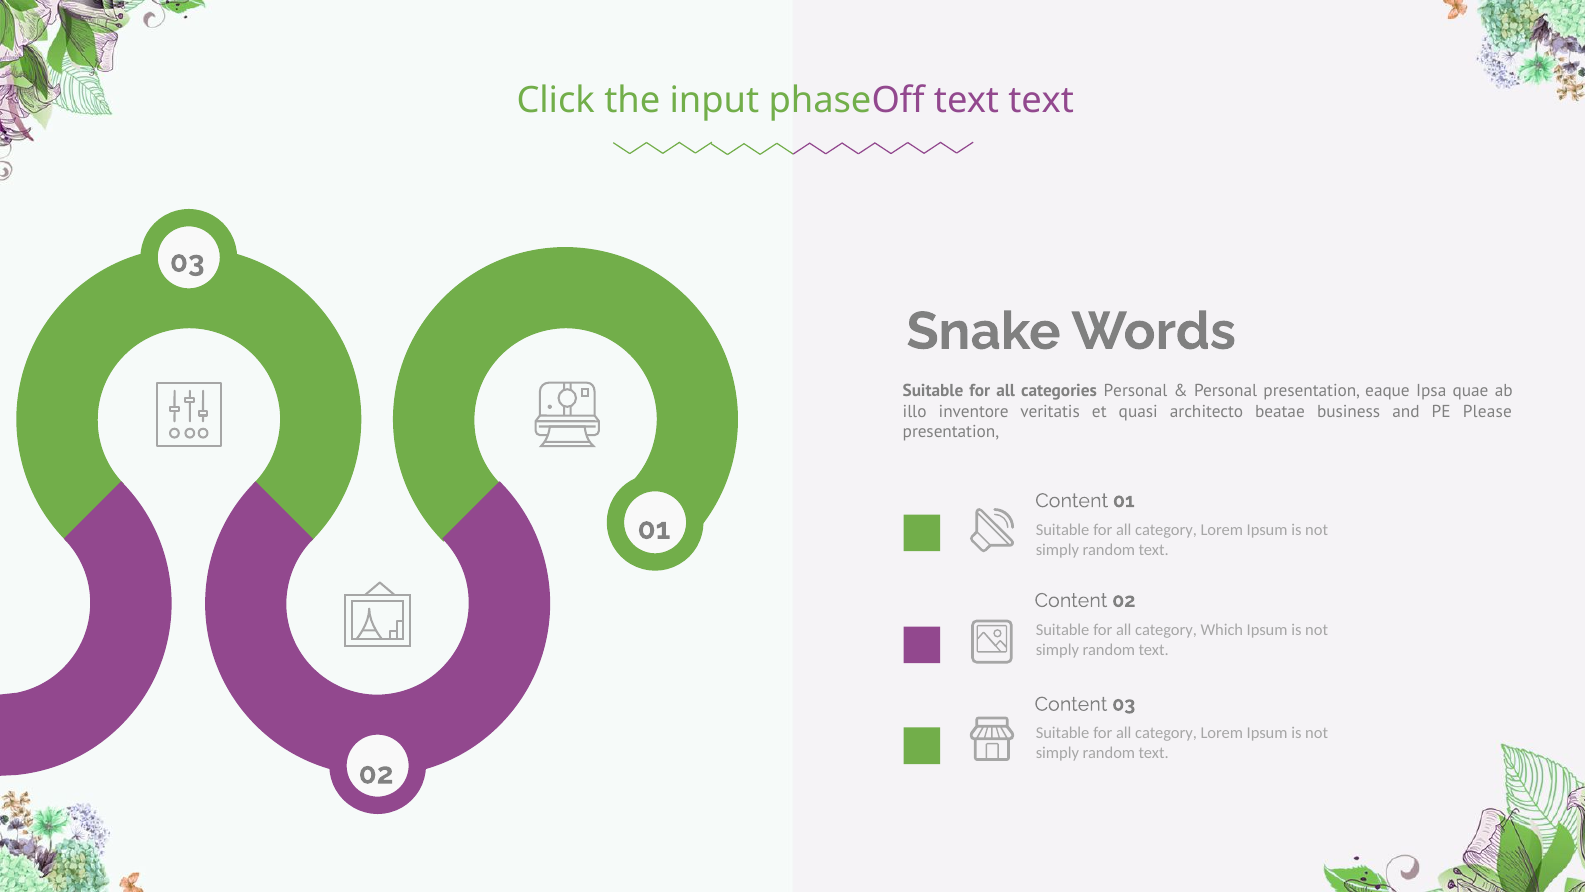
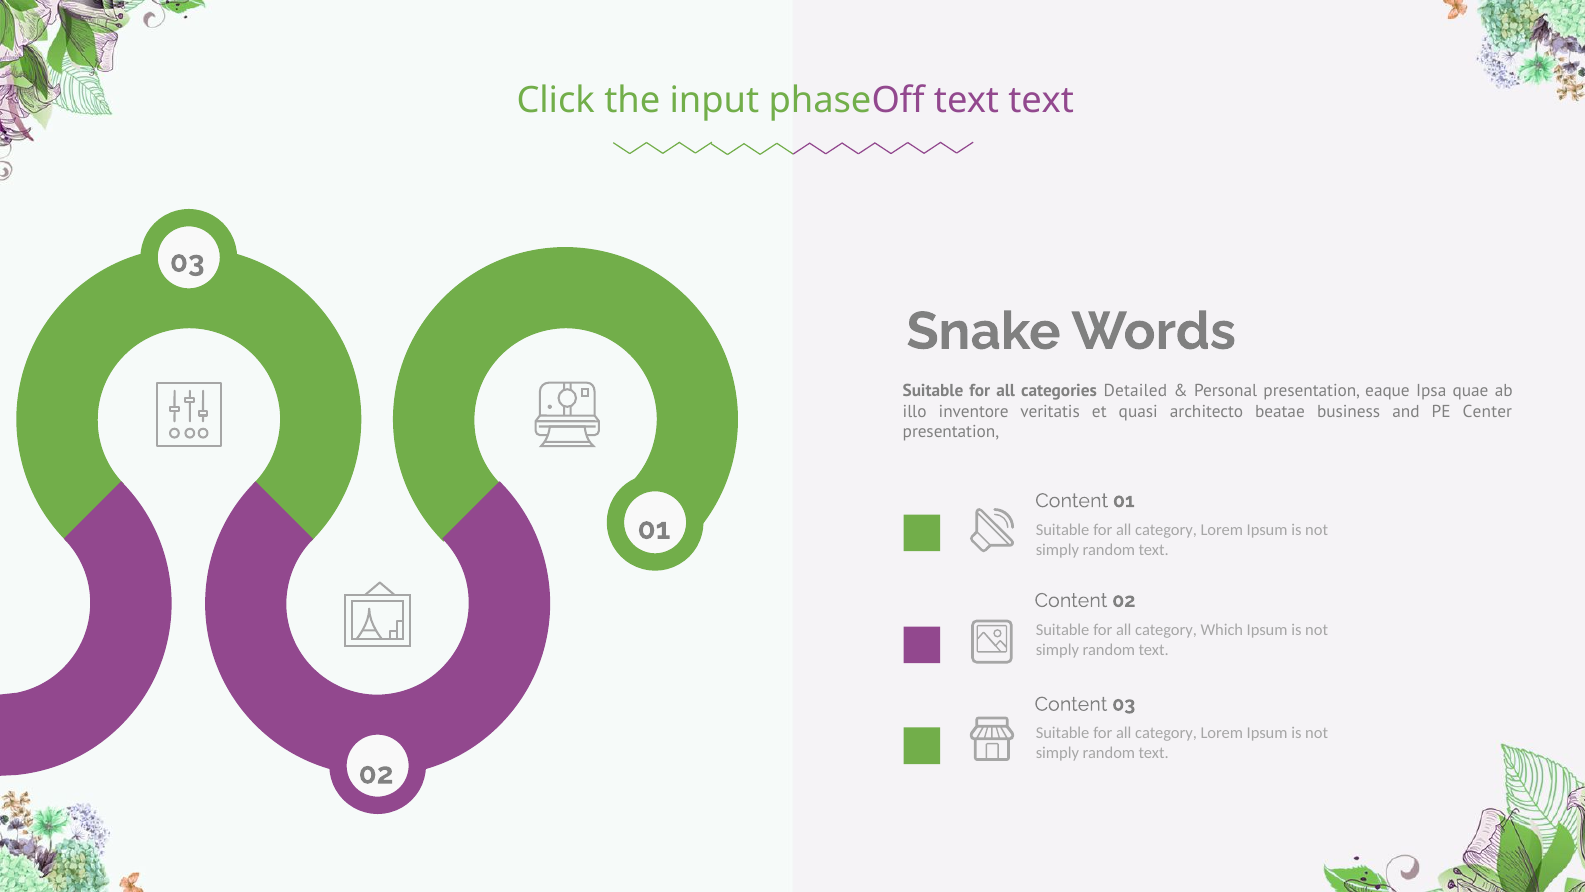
categories Personal: Personal -> Detailed (1135, 391)
Please: Please -> Center (1487, 411)
